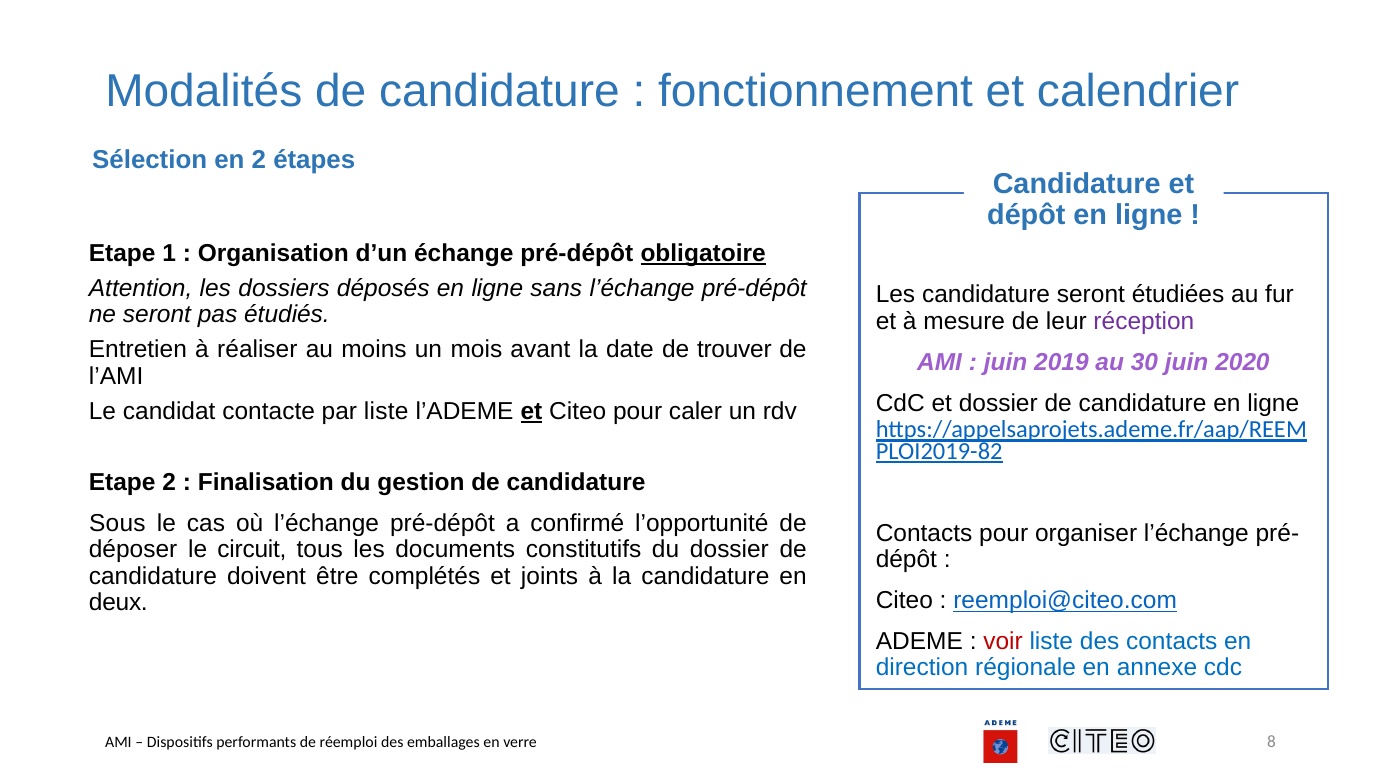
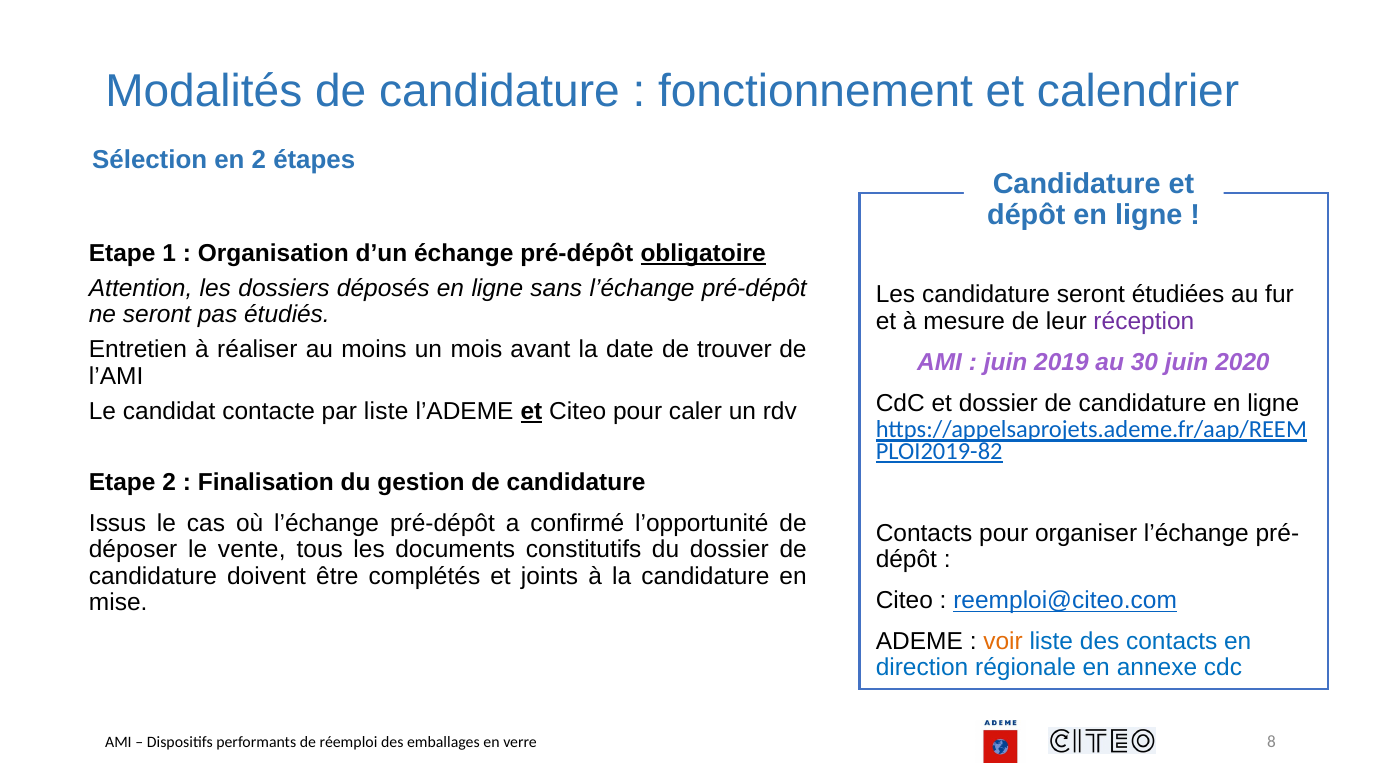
Sous: Sous -> Issus (118, 523)
circuit: circuit -> vente (252, 550)
deux: deux -> mise (118, 603)
voir colour: red -> orange (1003, 641)
